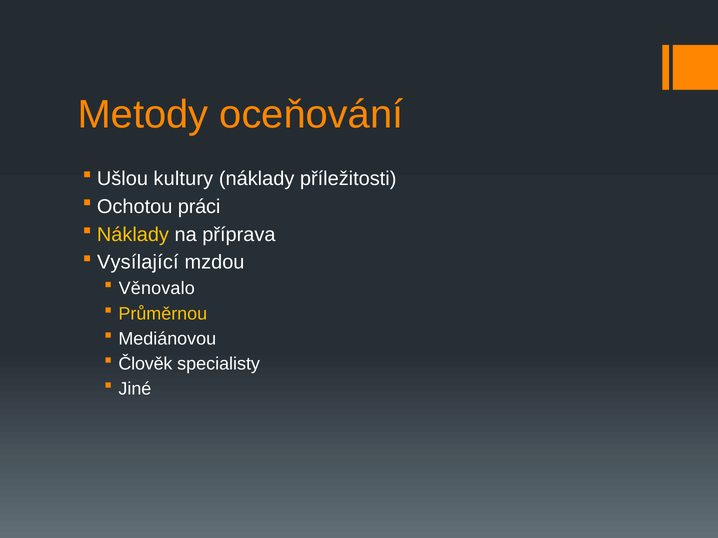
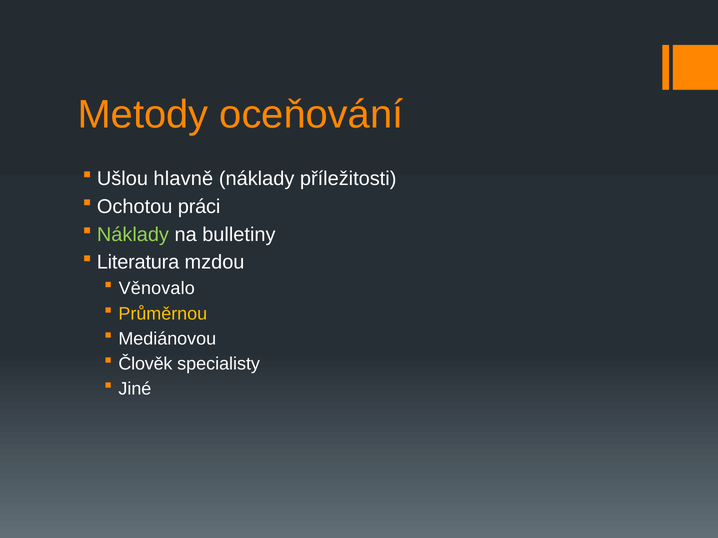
kultury: kultury -> hlavně (183, 179)
Náklady colour: yellow -> light green (133, 235)
příprava: příprava -> bulletiny (239, 235)
Vysílající: Vysílající -> Literatura (138, 263)
